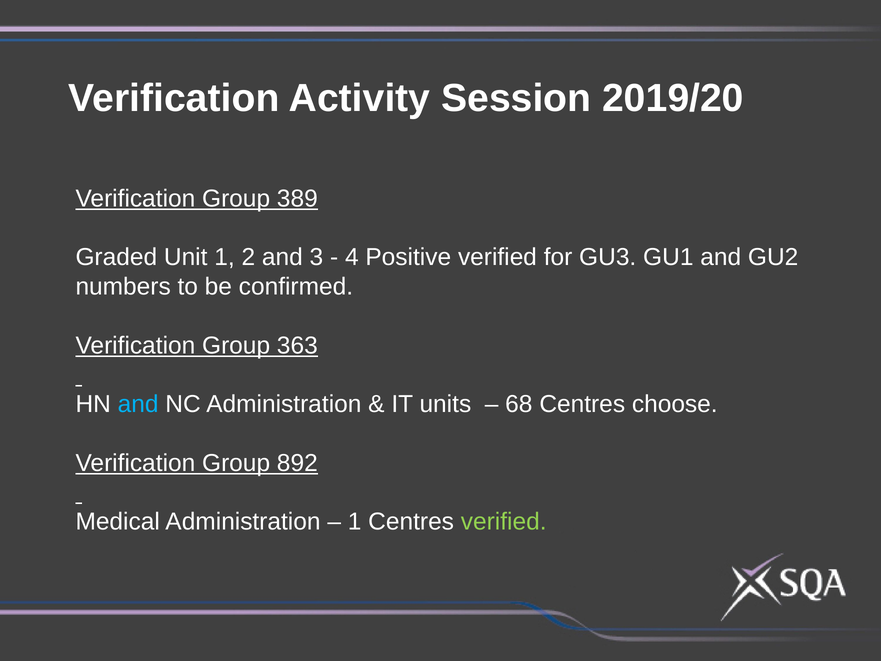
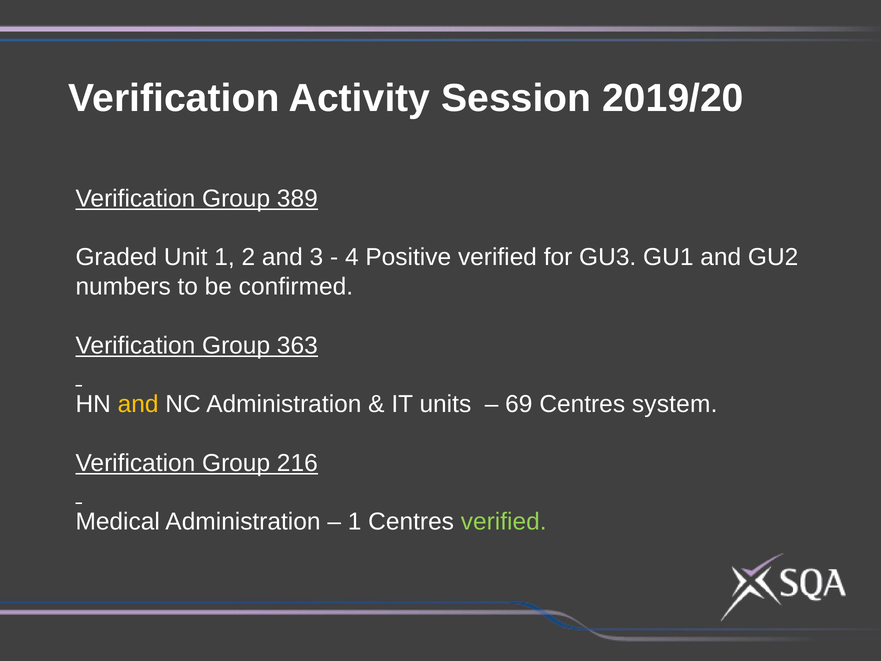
and colour: light blue -> yellow (138, 404)
68: 68 -> 69 (519, 404)
choose: choose -> system (675, 404)
892: 892 -> 216 (297, 463)
